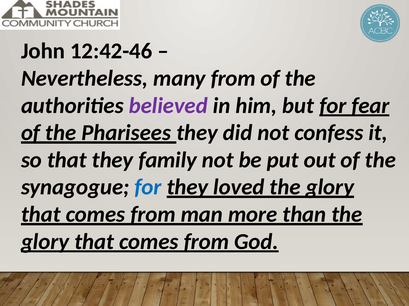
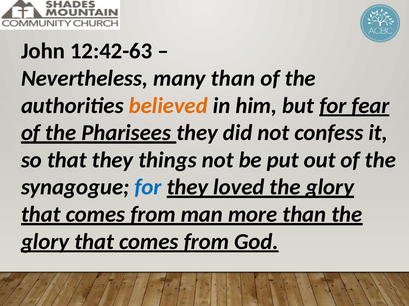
12:42-46: 12:42-46 -> 12:42-63 (111, 51)
many from: from -> than (233, 79)
believed colour: purple -> orange (168, 106)
family: family -> things (168, 160)
